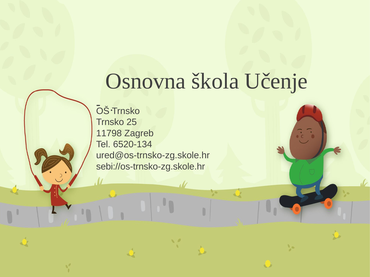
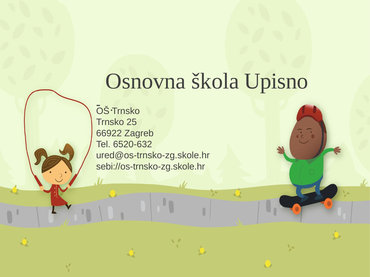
Učenje: Učenje -> Upisno (276, 81)
11798: 11798 -> 66922 (109, 133)
6520-134: 6520-134 -> 6520-632 (133, 145)
